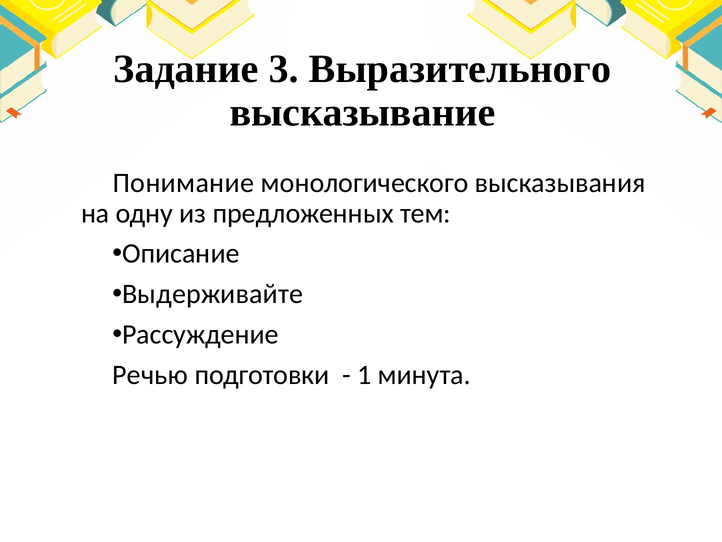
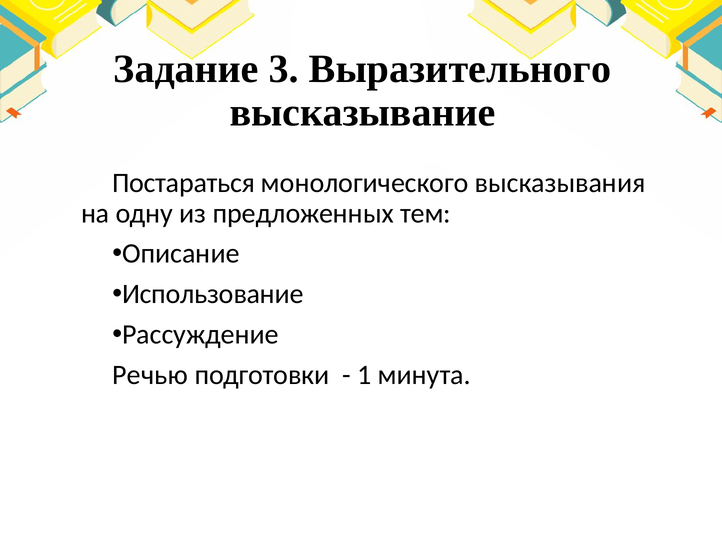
Понимание: Понимание -> Постараться (184, 183)
Выдерживайте: Выдерживайте -> Использование (213, 294)
